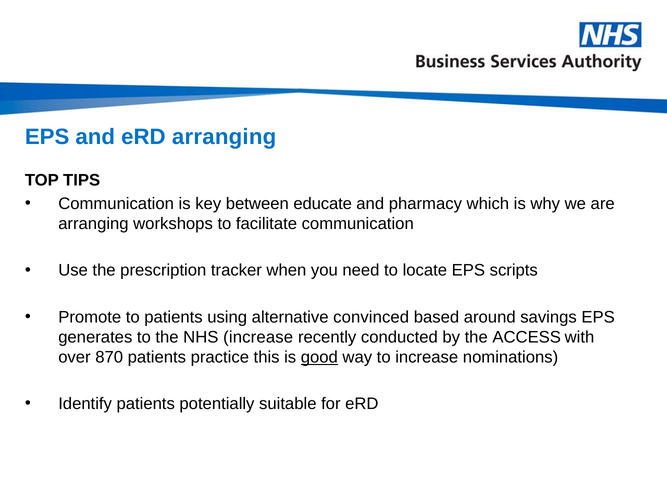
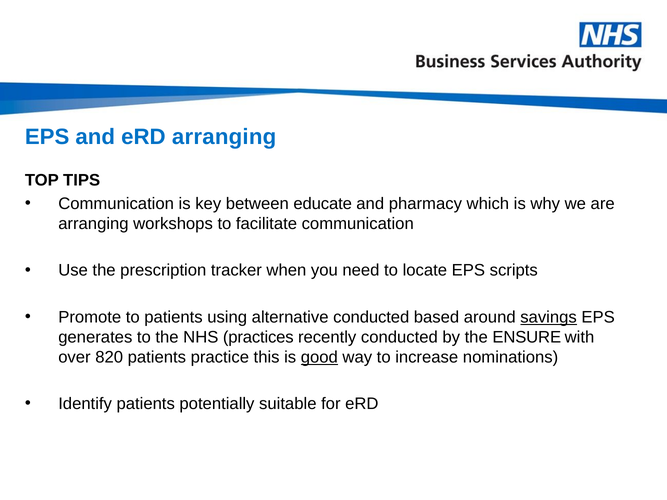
alternative convinced: convinced -> conducted (371, 317)
savings underline: none -> present (549, 317)
NHS increase: increase -> practices (258, 337)
ACCESS: ACCESS -> ENSURE (527, 337)
870: 870 -> 820 (109, 357)
